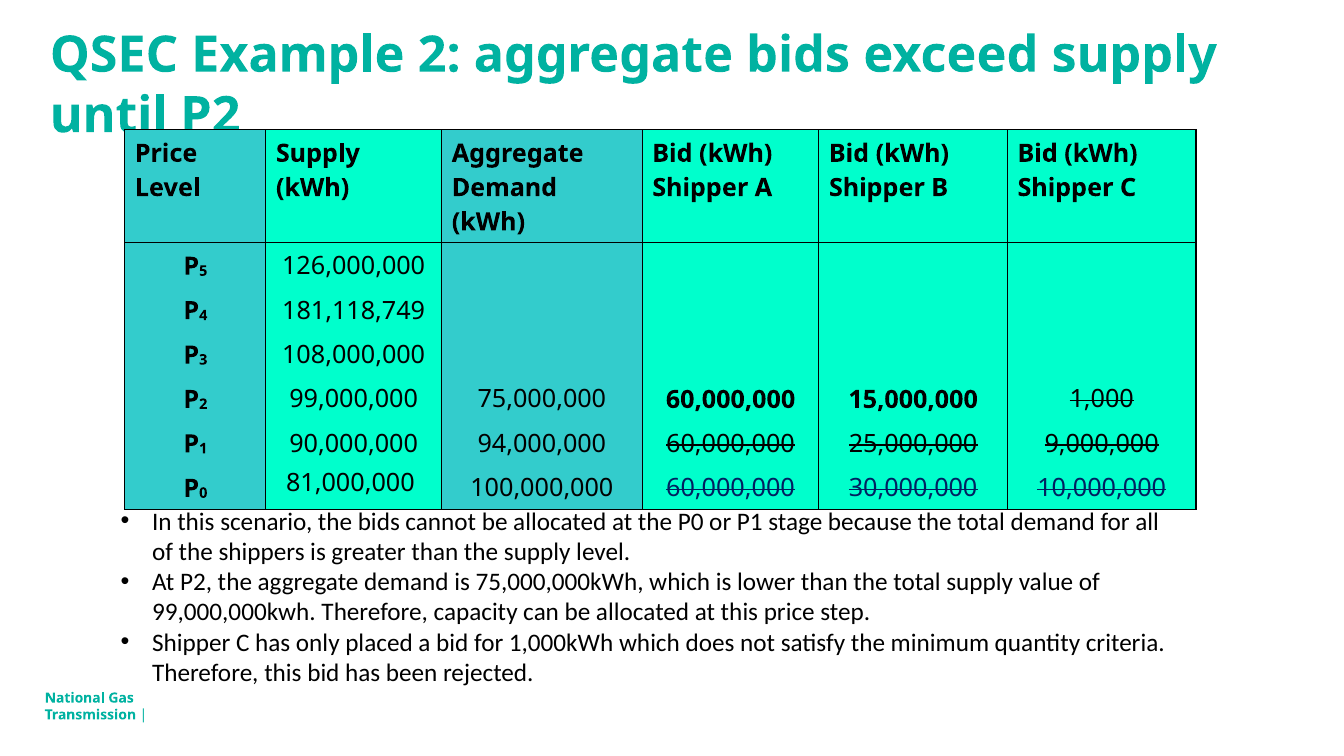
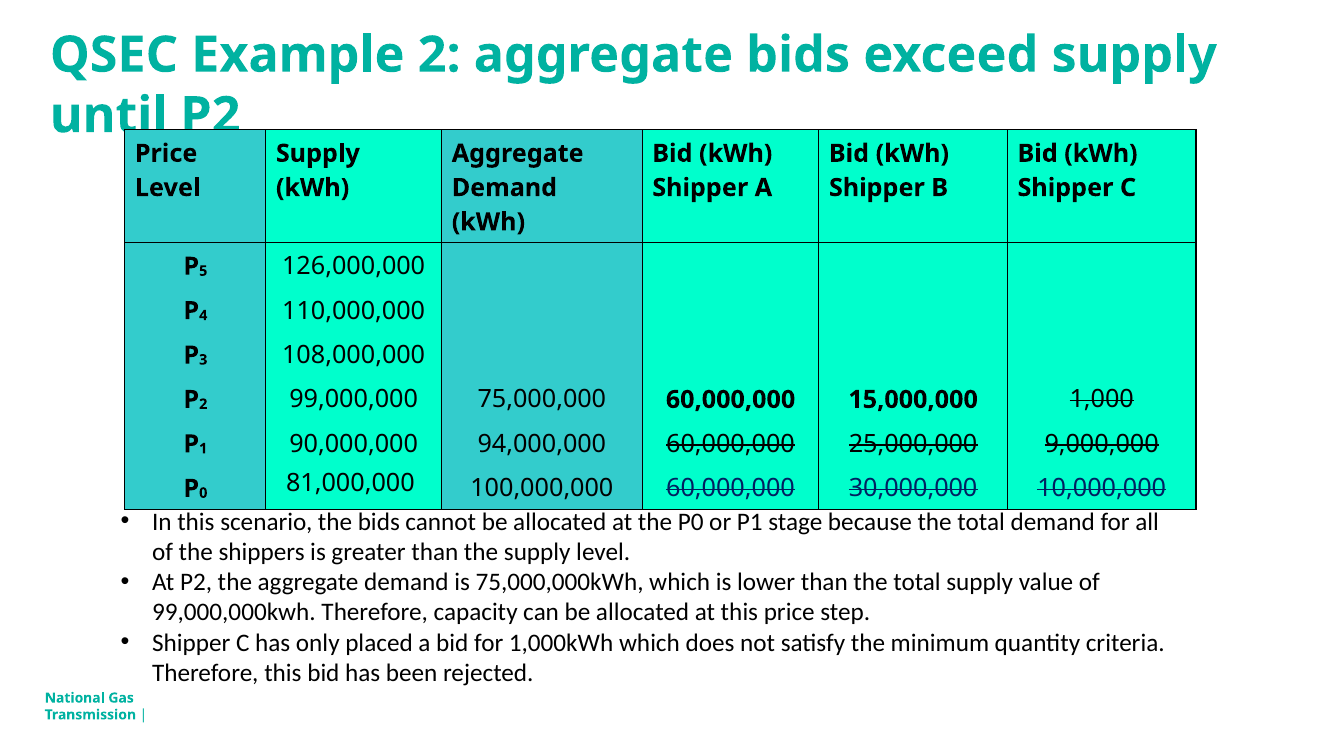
181,118,749: 181,118,749 -> 110,000,000 (354, 311)
